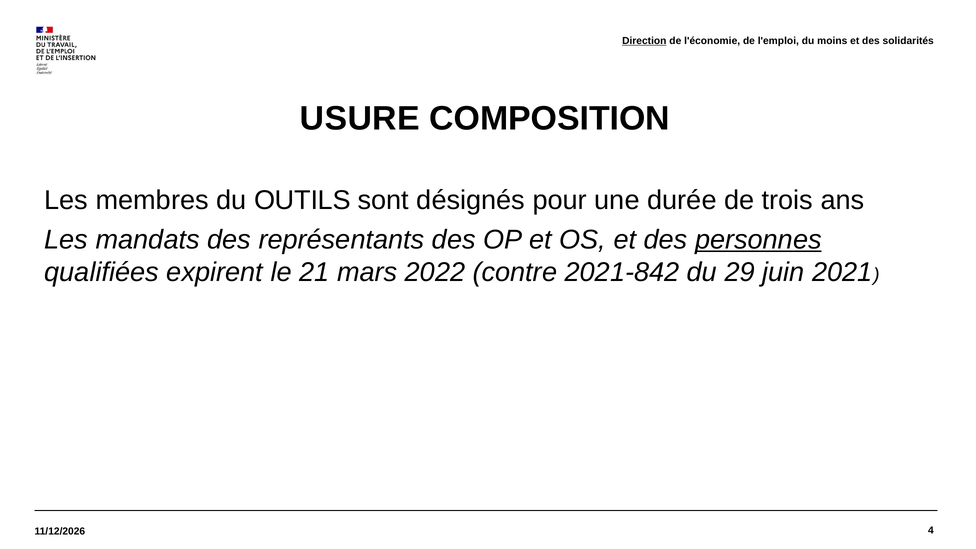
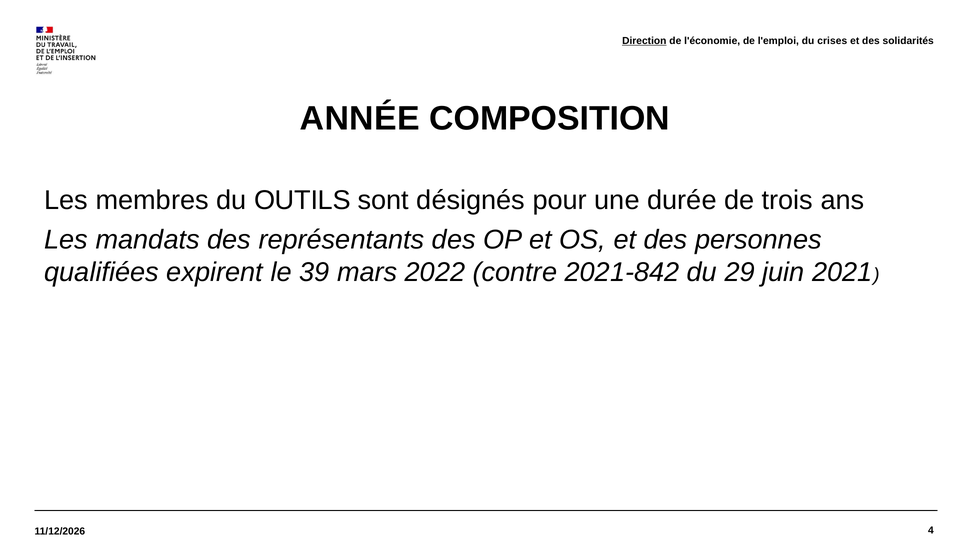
moins: moins -> crises (832, 41)
USURE: USURE -> ANNÉE (360, 119)
personnes underline: present -> none (758, 240)
21: 21 -> 39 (314, 272)
